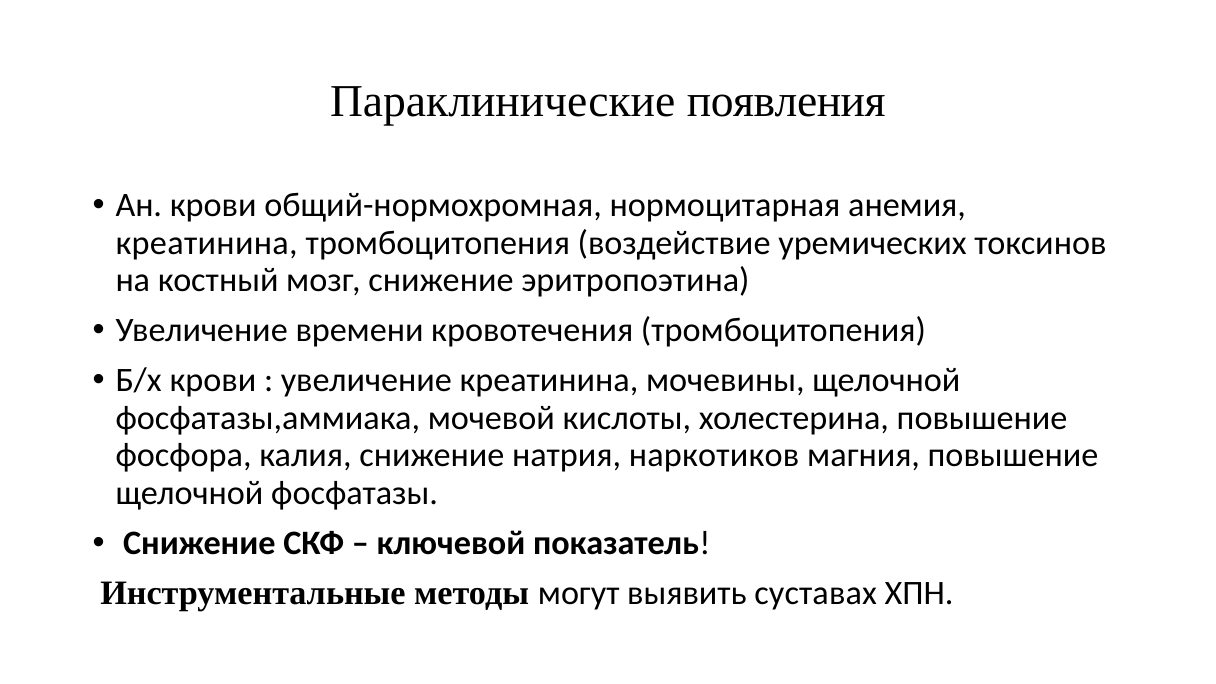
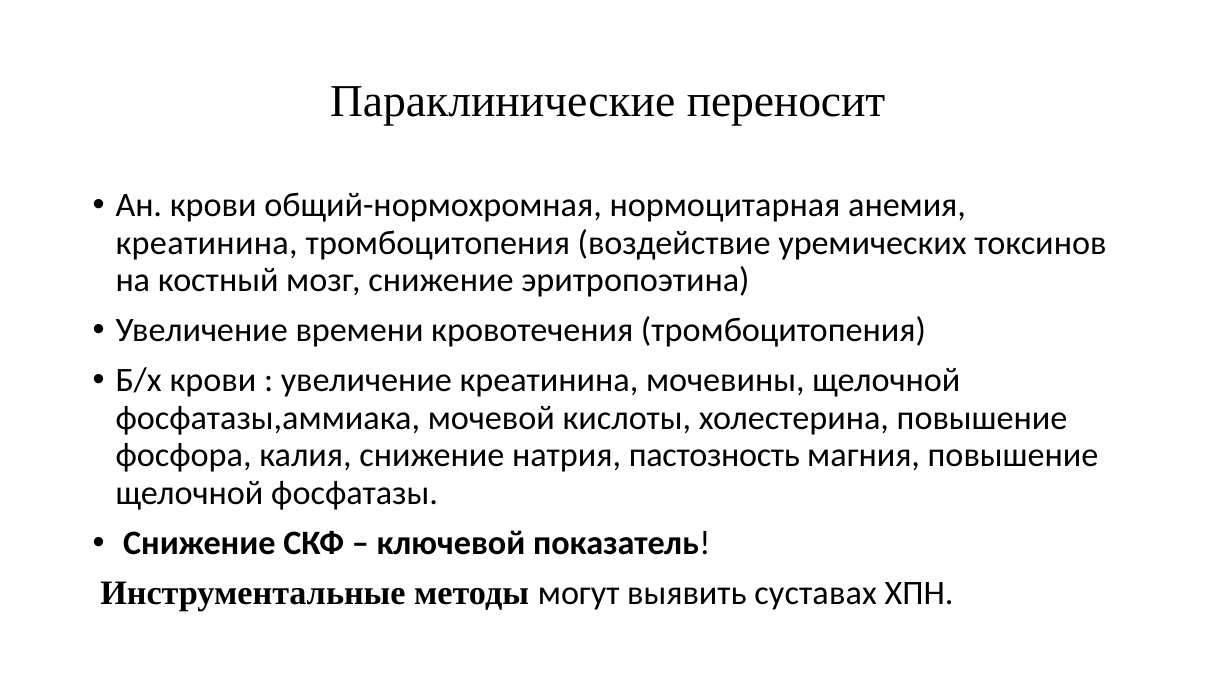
появления: появления -> переносит (786, 101)
наркотиков: наркотиков -> пастозность (714, 456)
